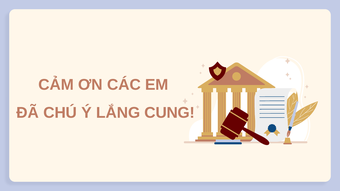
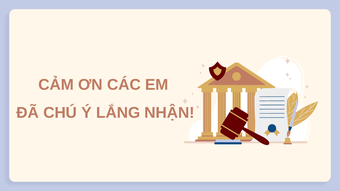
CUNG: CUNG -> NHẬN (170, 113)
